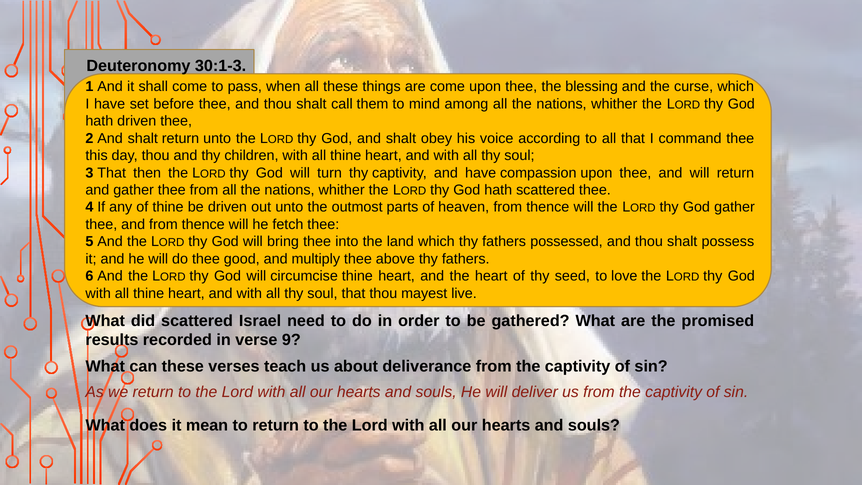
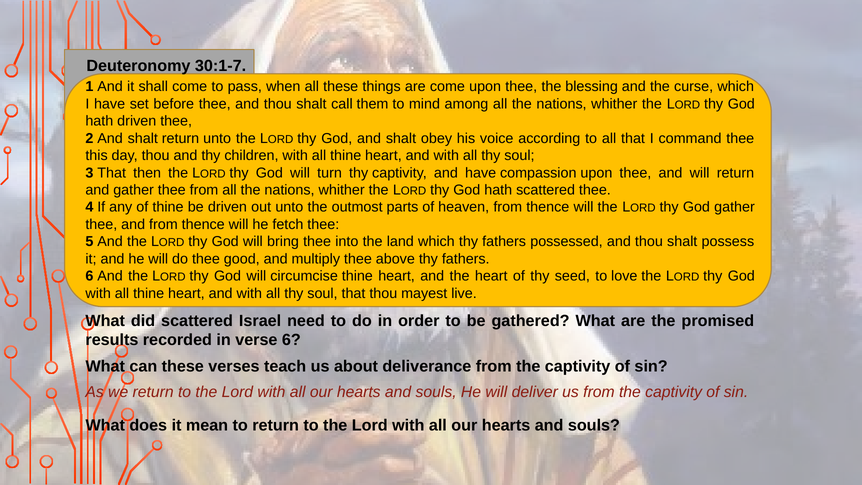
30:1-3: 30:1-3 -> 30:1-7 (221, 66)
verse 9: 9 -> 6 (291, 340)
